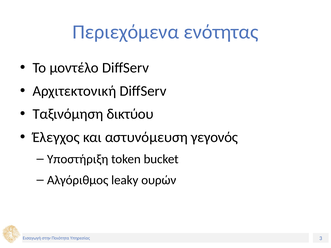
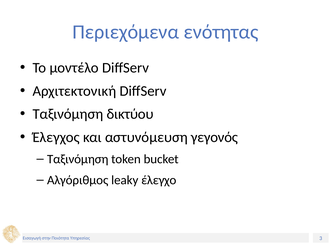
Υποστήριξη: Υποστήριξη -> Ταξινόμηση (78, 159)
ουρών: ουρών -> έλεγχο (159, 180)
